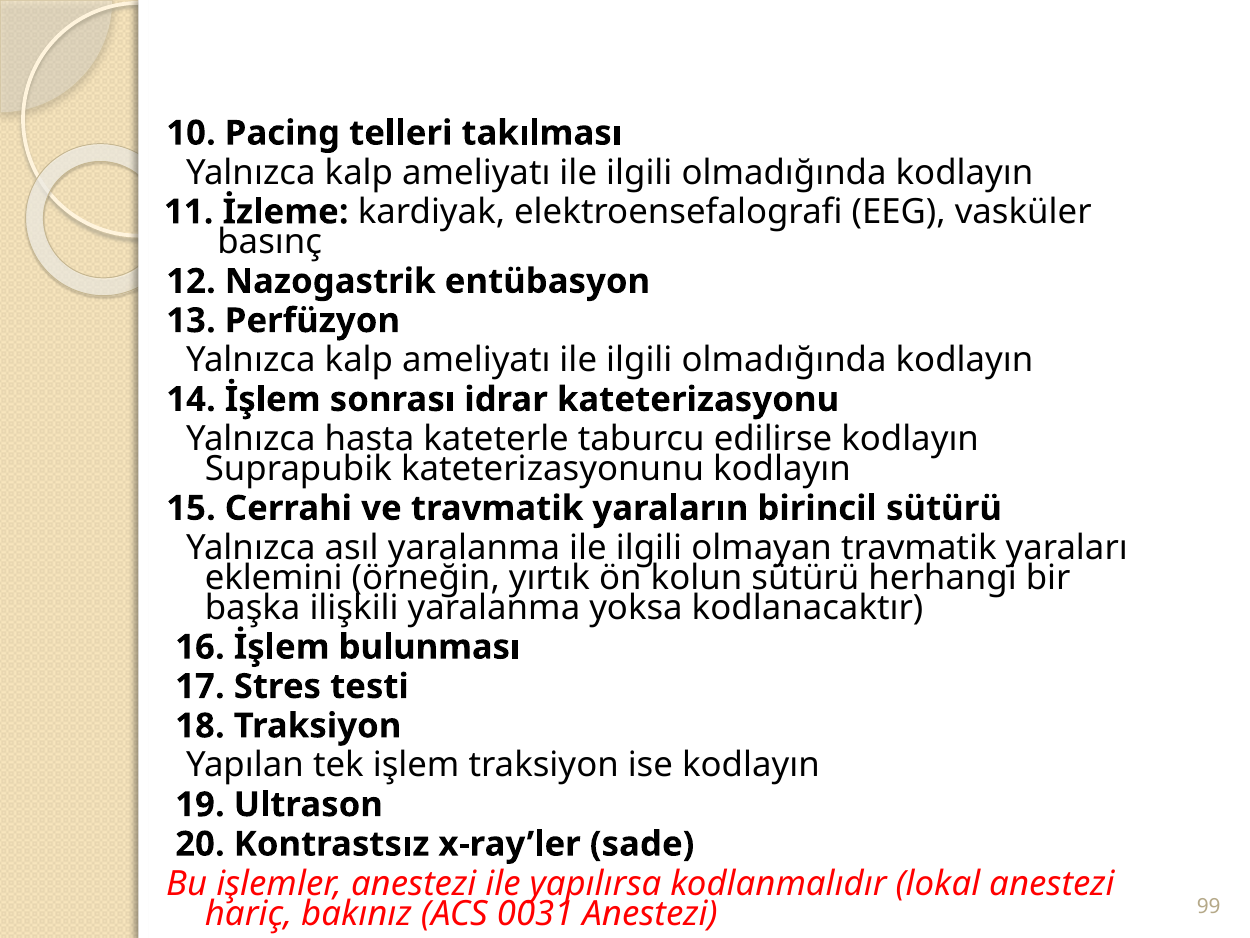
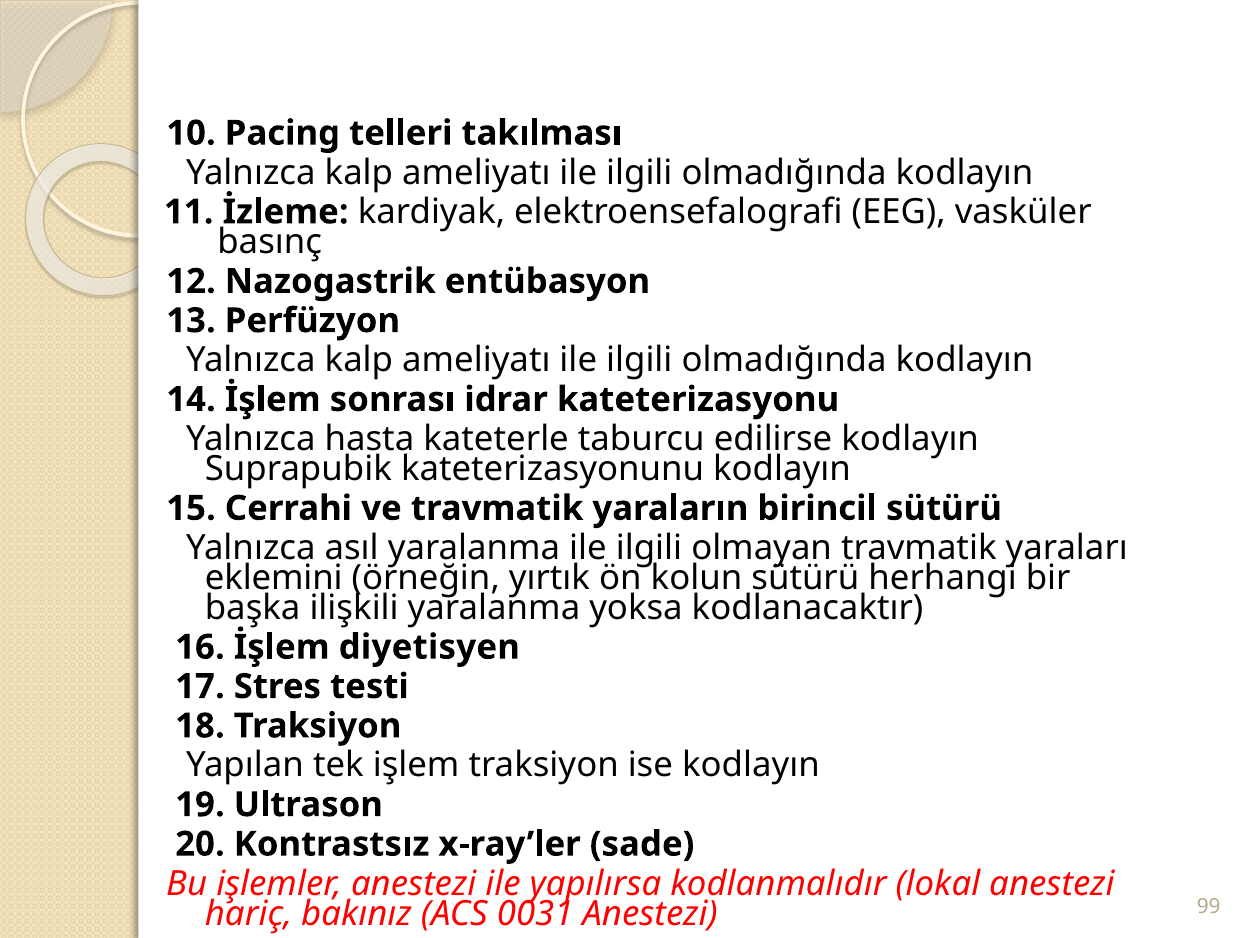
bulunması: bulunması -> diyetisyen (429, 647)
